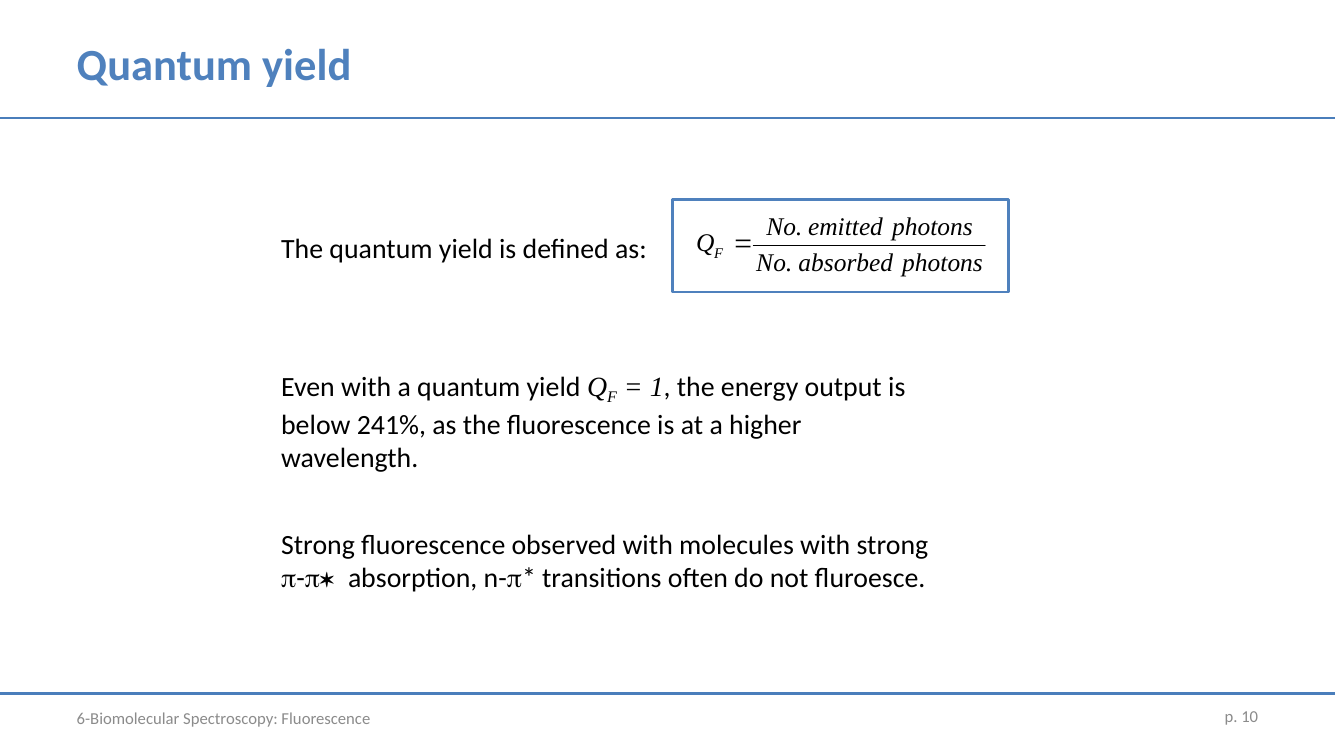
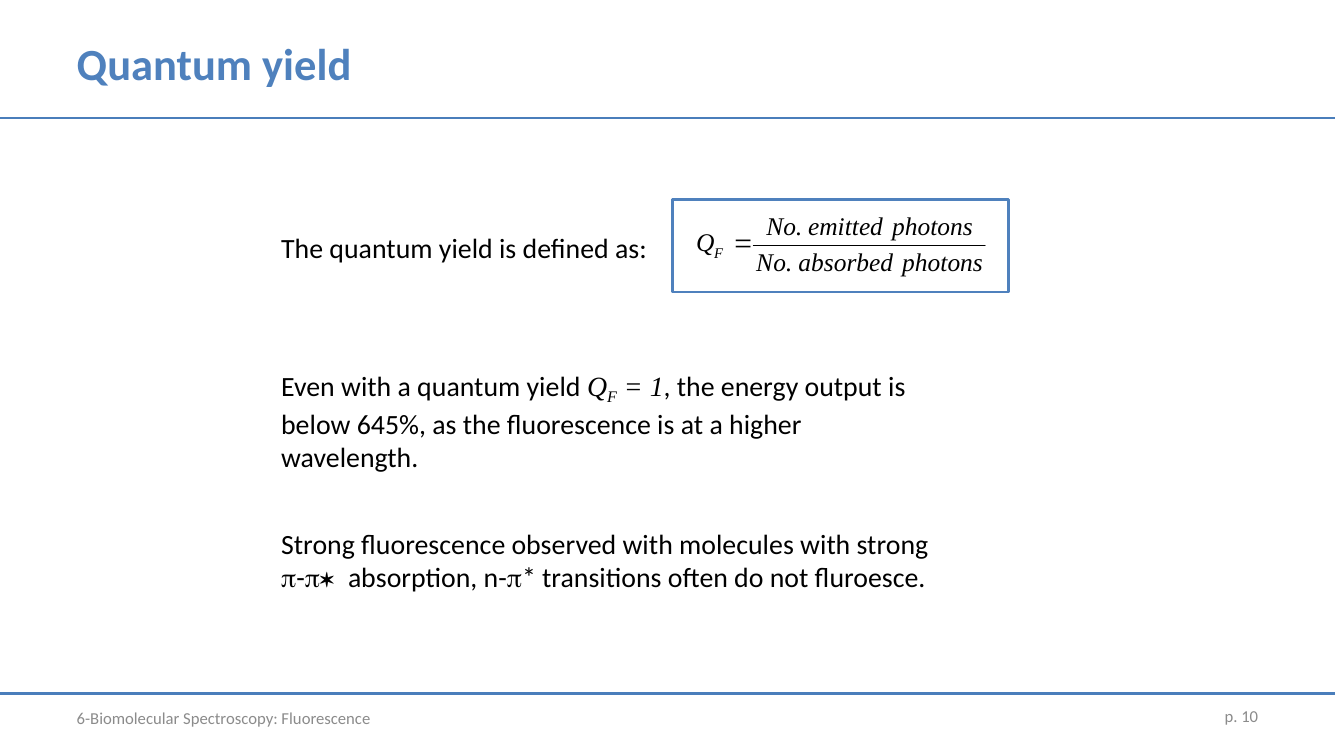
241%: 241% -> 645% (391, 425)
